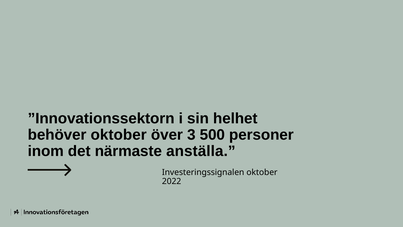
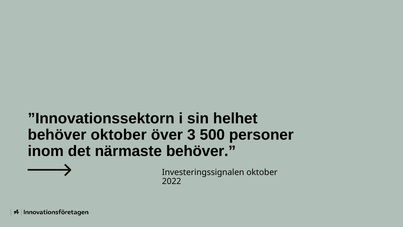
närmaste anställa: anställa -> behöver (201, 151)
